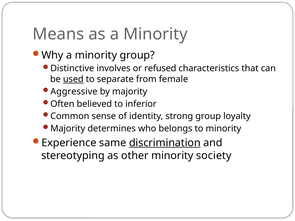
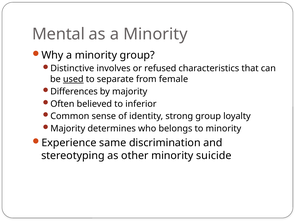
Means: Means -> Mental (58, 34)
Aggressive: Aggressive -> Differences (74, 92)
discrimination underline: present -> none (165, 143)
society: society -> suicide (214, 156)
